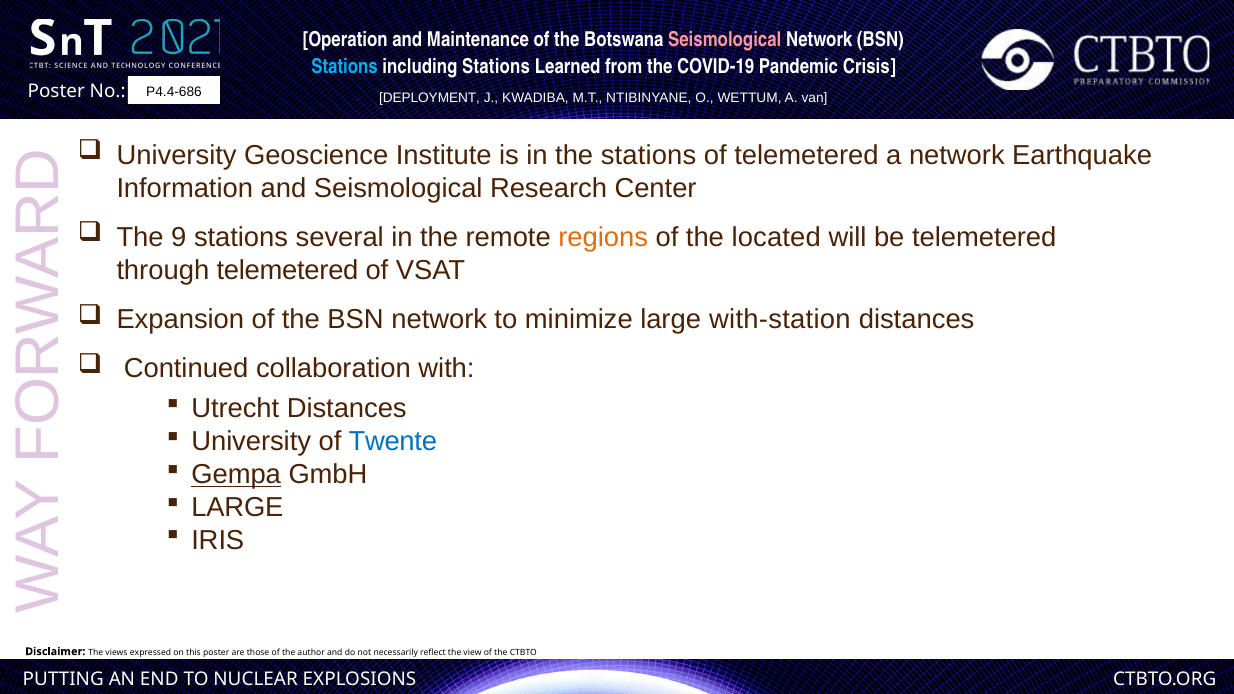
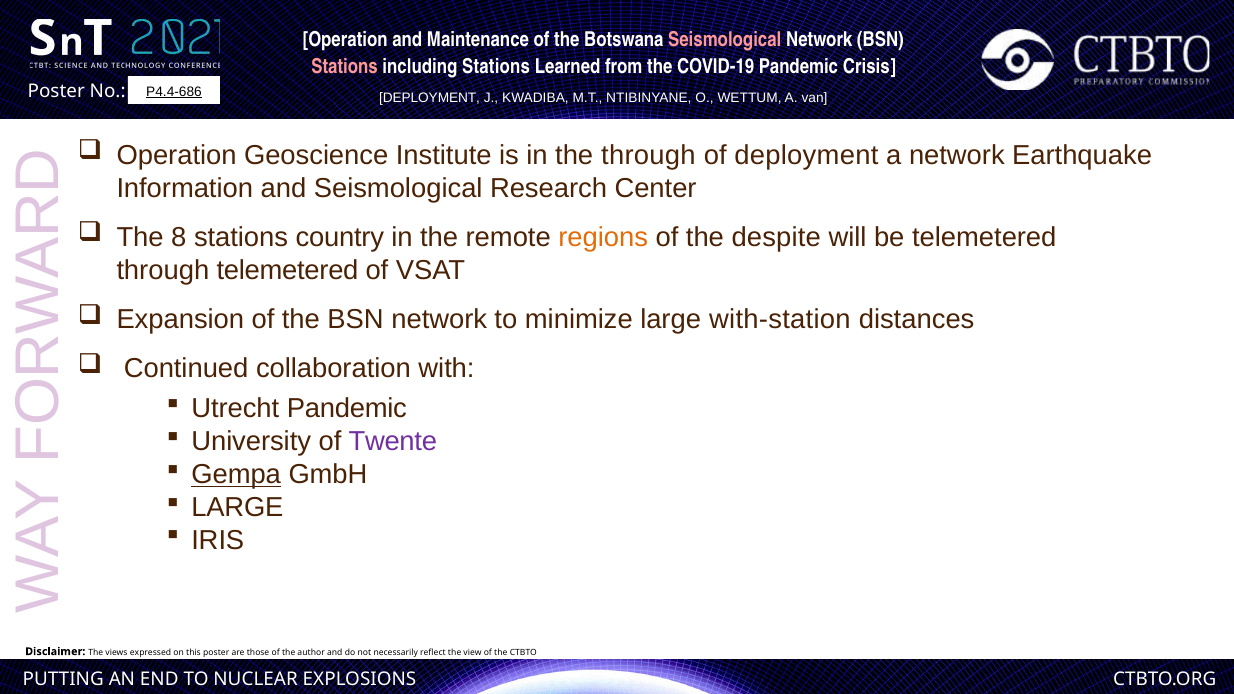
Stations colour: light blue -> pink (345, 67)
P4.4-686 underline: none -> present (174, 92)
University: University -> Operation (177, 155)
the stations: stations -> through (648, 155)
of telemetered: telemetered -> deployment (806, 155)
9: 9 -> 8 (179, 238)
several: several -> country (340, 238)
located: located -> despite (776, 238)
Utrecht Distances: Distances -> Pandemic (347, 409)
Twente colour: blue -> purple (393, 442)
